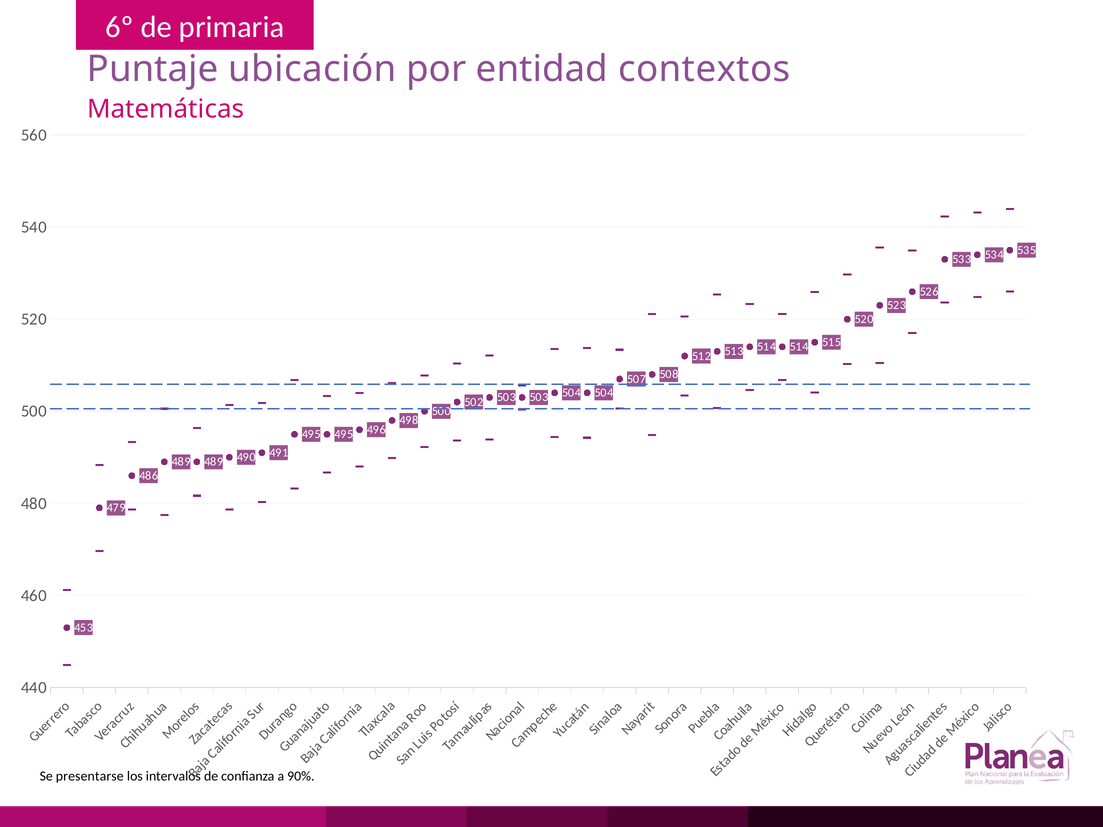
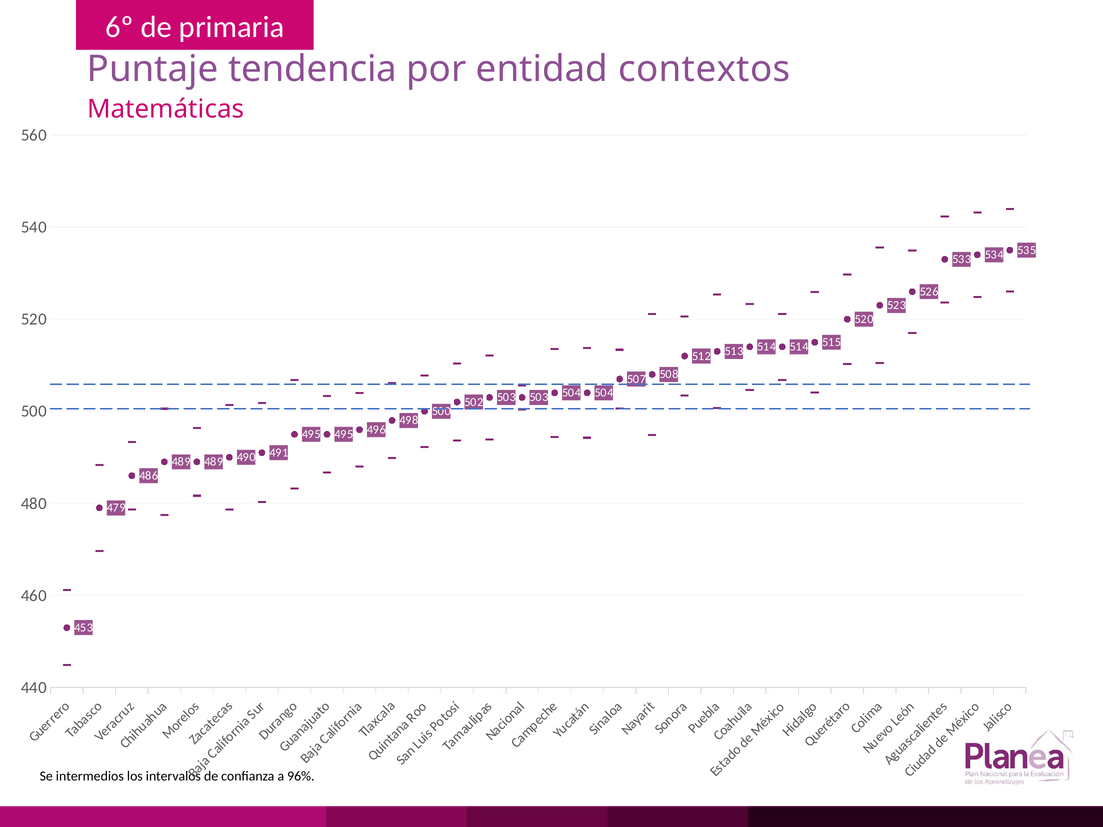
ubicación: ubicación -> tendencia (313, 69)
presentarse: presentarse -> intermedios (90, 777)
90%: 90% -> 96% (301, 777)
